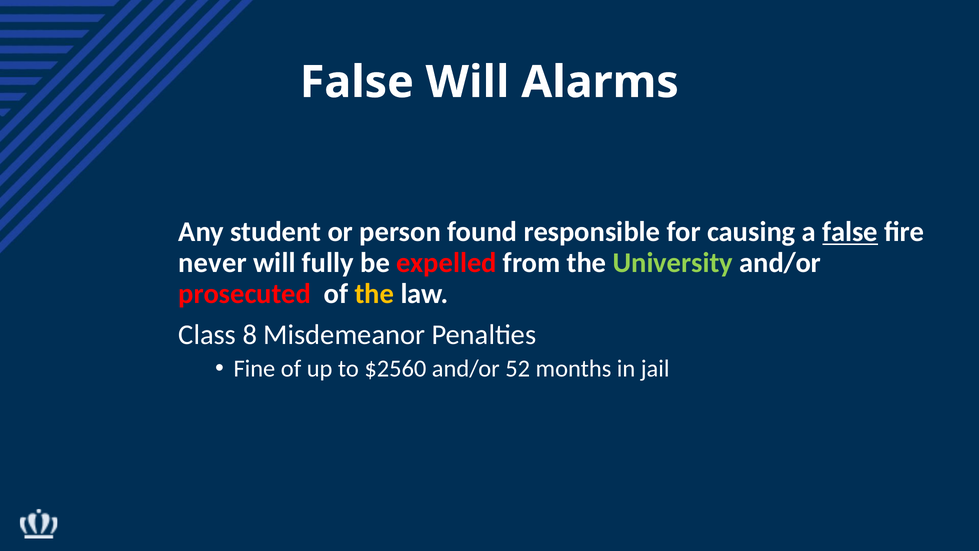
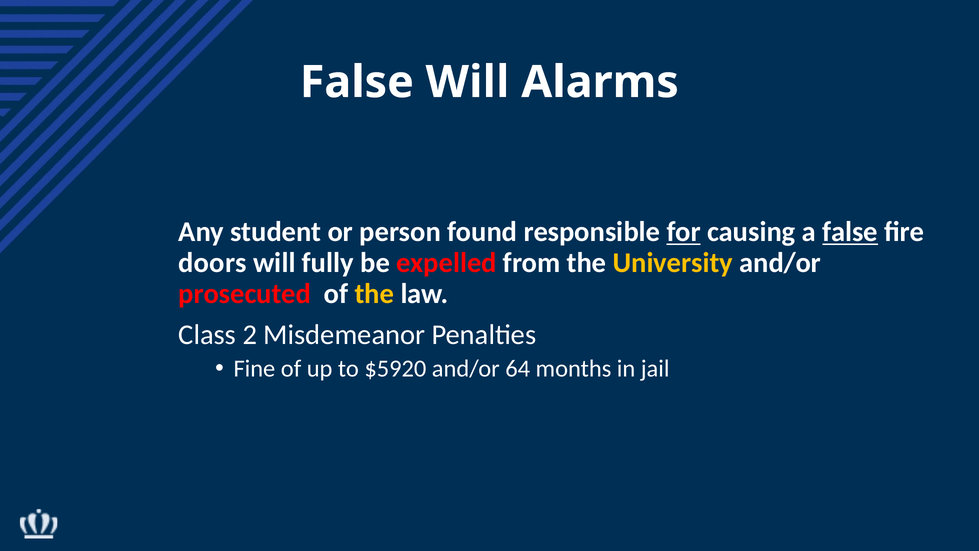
for underline: none -> present (684, 232)
never: never -> doors (213, 263)
University colour: light green -> yellow (673, 263)
8: 8 -> 2 (250, 335)
$2560: $2560 -> $5920 (395, 368)
52: 52 -> 64 (518, 368)
